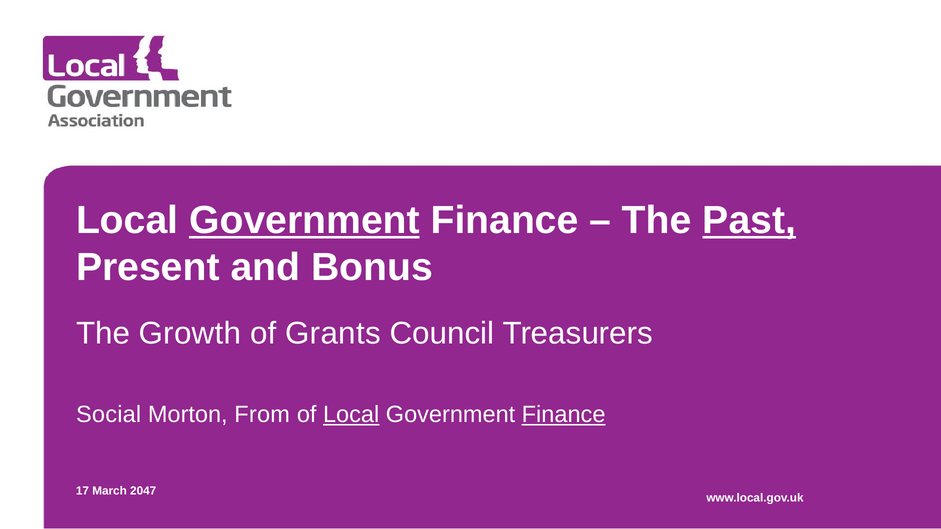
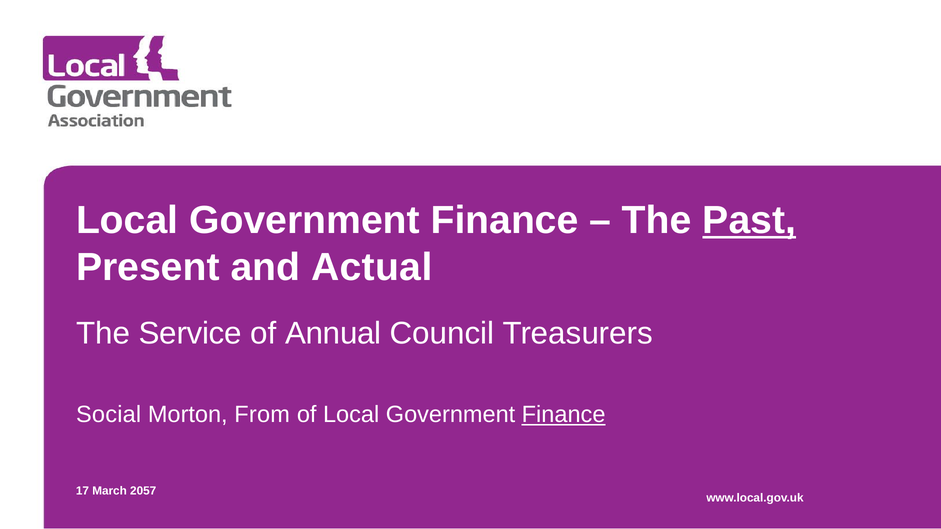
Government underline: present -> none (304, 221)
Bonus: Bonus -> Actual (372, 268)
Growth: Growth -> Service (190, 334)
Grants: Grants -> Annual (333, 334)
Local underline: present -> none (351, 415)
2047: 2047 -> 2057 (143, 491)
